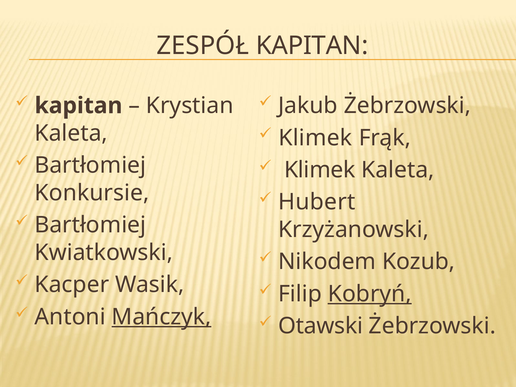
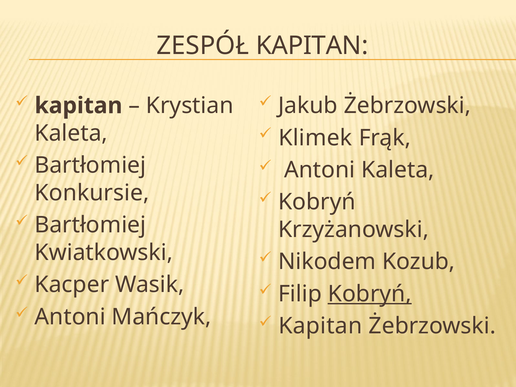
Klimek: Klimek -> Antoni (320, 170)
Hubert: Hubert -> Kobryń (317, 202)
Mańczyk underline: present -> none (161, 317)
Otawski: Otawski -> Kapitan (320, 326)
